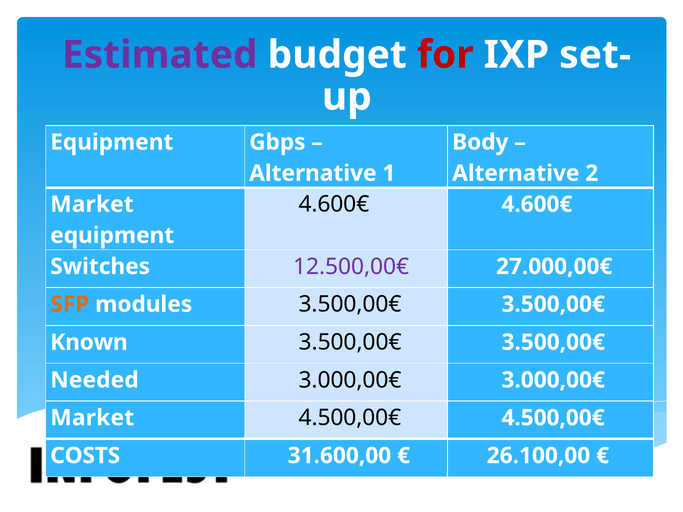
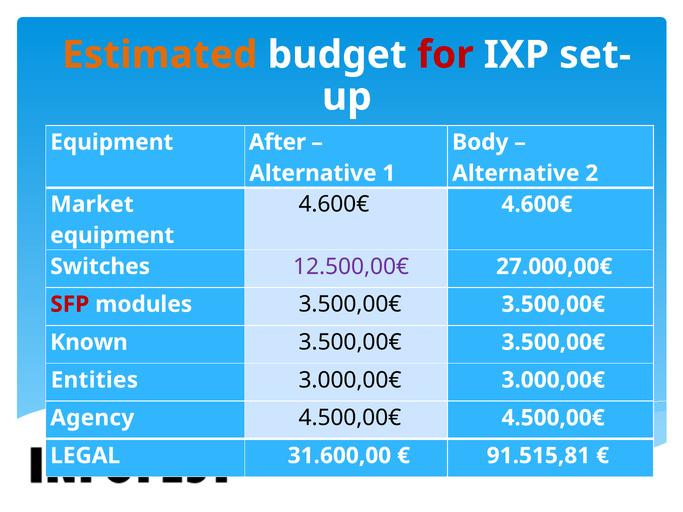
Estimated colour: purple -> orange (160, 55)
Gbps: Gbps -> After (277, 142)
SFP colour: orange -> red (70, 304)
Needed: Needed -> Entities (94, 380)
Market: Market -> Agency (92, 418)
COSTS: COSTS -> LEGAL (85, 456)
26.100,00: 26.100,00 -> 91.515,81 (538, 456)
